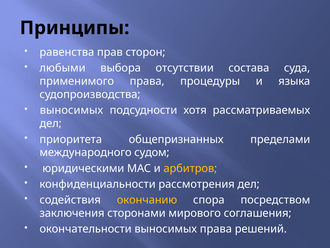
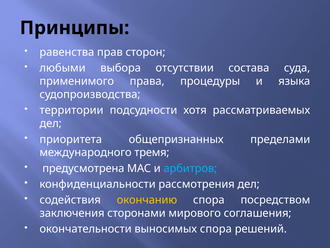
выносимых: выносимых -> территории (71, 110)
судом: судом -> тремя (152, 152)
юридическими: юридическими -> предусмотрена (83, 168)
арбитров colour: yellow -> light blue (190, 168)
выносимых права: права -> спора (216, 229)
